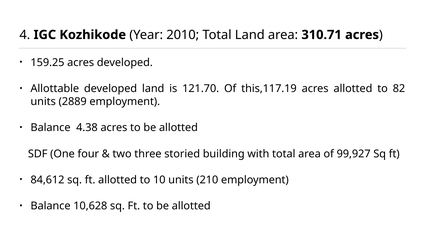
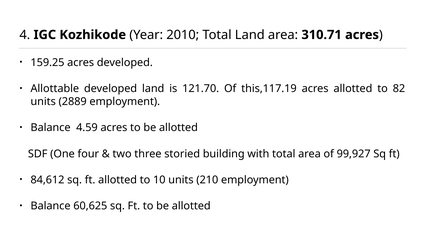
4.38: 4.38 -> 4.59 (87, 128)
10,628: 10,628 -> 60,625 (90, 206)
